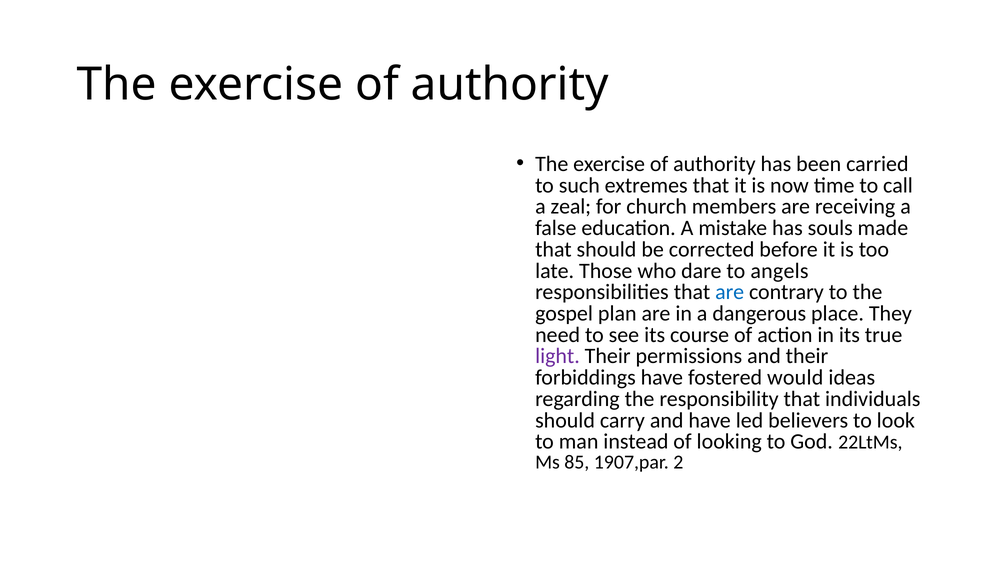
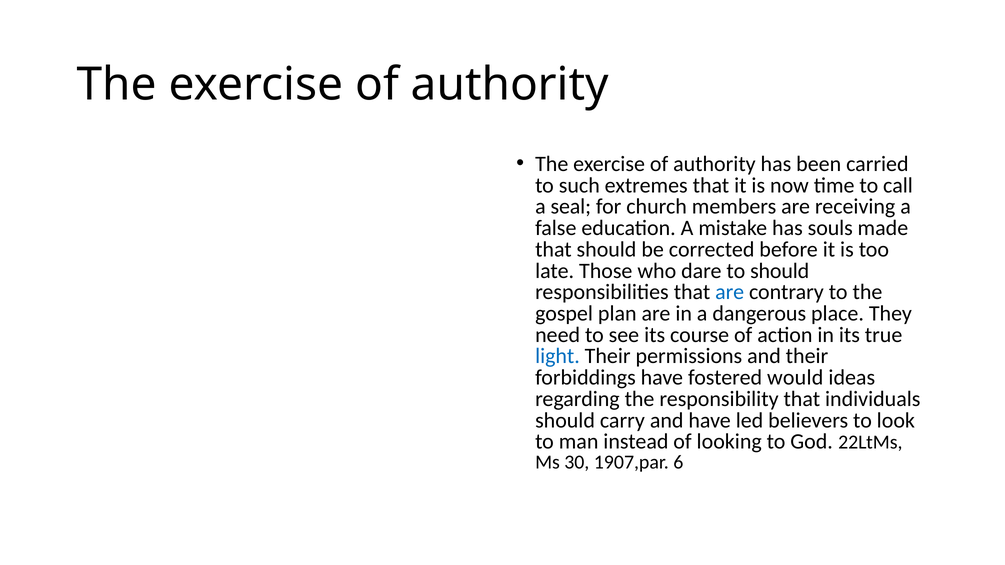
zeal: zeal -> seal (571, 207)
to angels: angels -> should (780, 271)
light colour: purple -> blue (557, 356)
85: 85 -> 30 (577, 462)
2: 2 -> 6 (678, 462)
